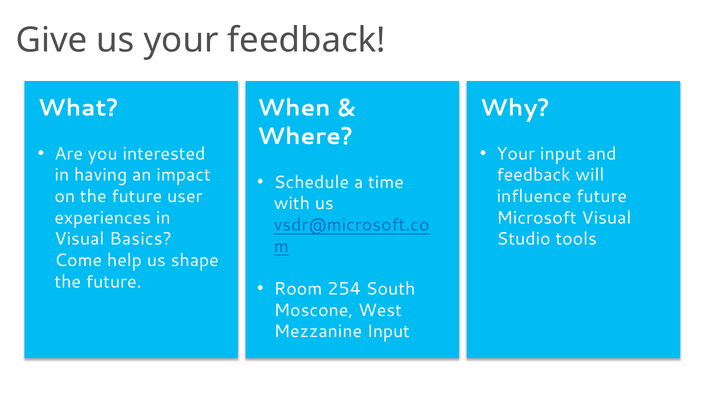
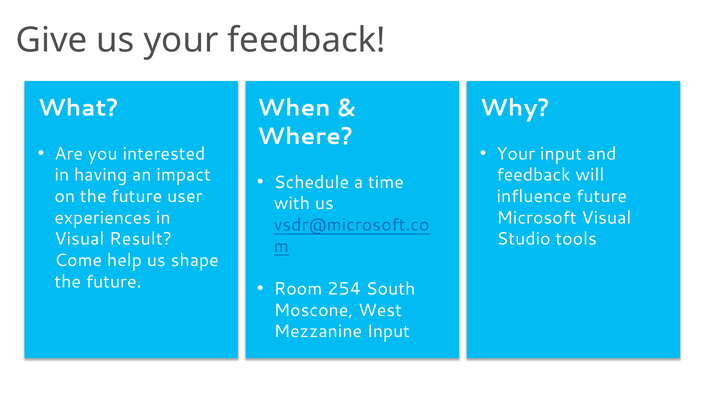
Basics: Basics -> Result (141, 239)
